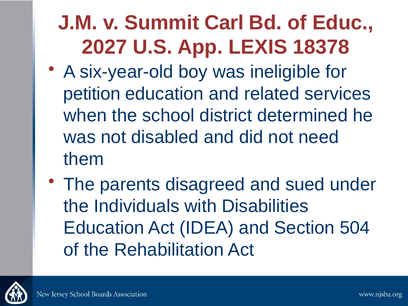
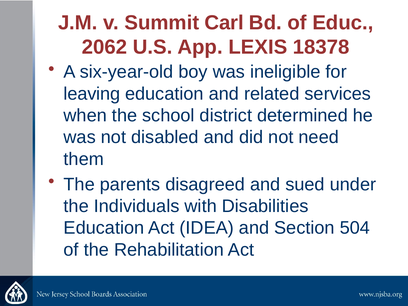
2027: 2027 -> 2062 (105, 47)
petition: petition -> leaving (92, 94)
